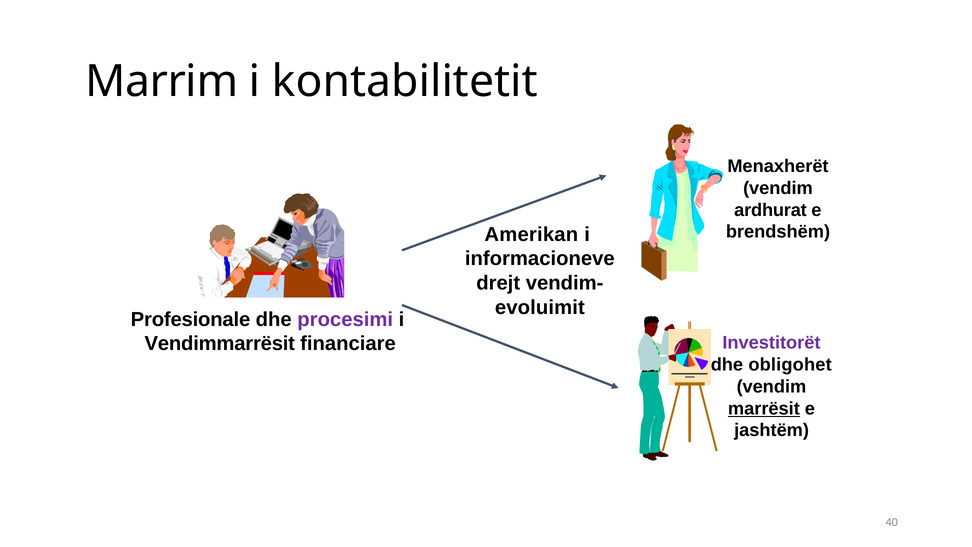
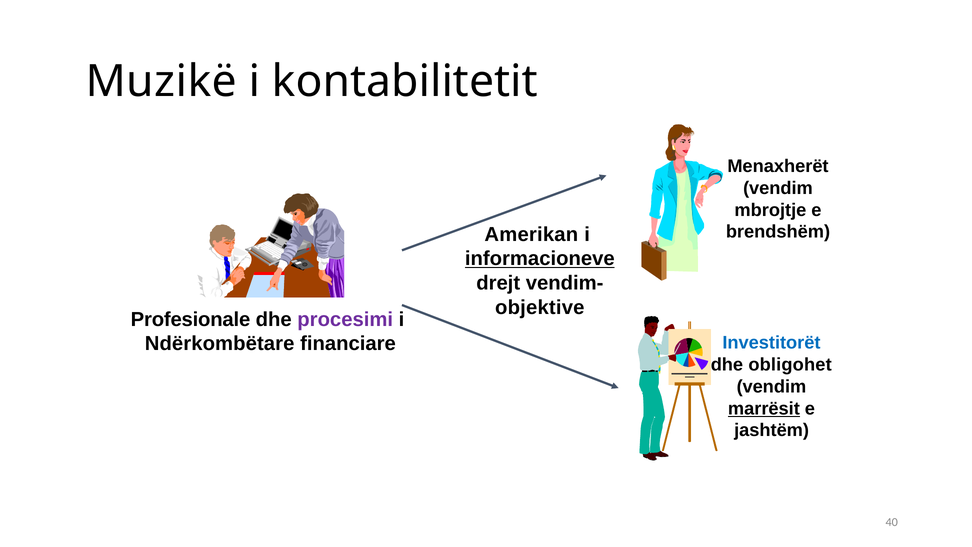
Marrim: Marrim -> Muzikë (161, 82)
ardhurat: ardhurat -> mbrojtje (770, 210)
informacioneve underline: none -> present (540, 259)
evoluimit: evoluimit -> objektive (540, 307)
Vendimmarrësit: Vendimmarrësit -> Ndërkombëtare (220, 344)
Investitorët colour: purple -> blue (771, 343)
